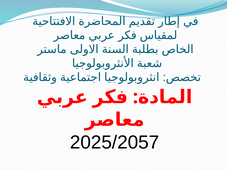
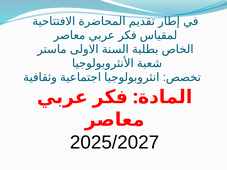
2025/2057: 2025/2057 -> 2025/2027 (115, 143)
